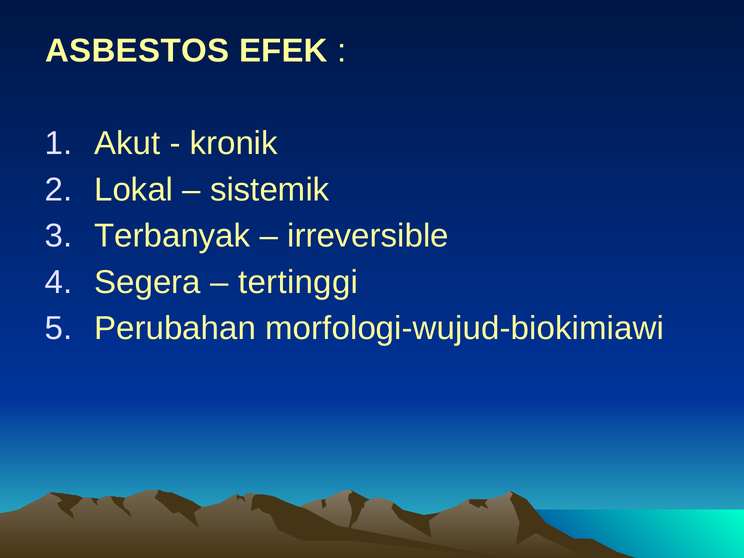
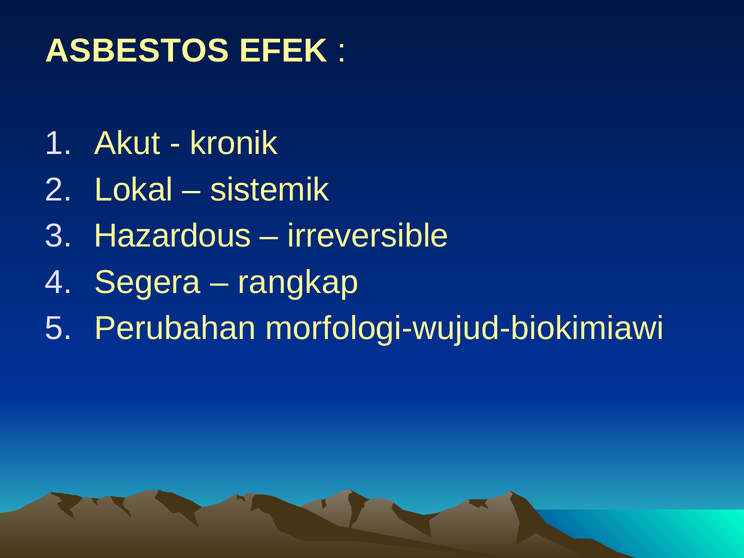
Terbanyak: Terbanyak -> Hazardous (172, 236)
tertinggi: tertinggi -> rangkap (298, 282)
